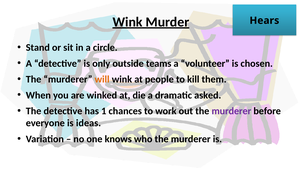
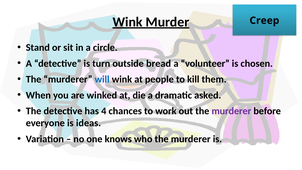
Hears: Hears -> Creep (264, 21)
only: only -> turn (101, 63)
teams: teams -> bread (159, 63)
will colour: orange -> blue (102, 79)
1: 1 -> 4 (104, 111)
